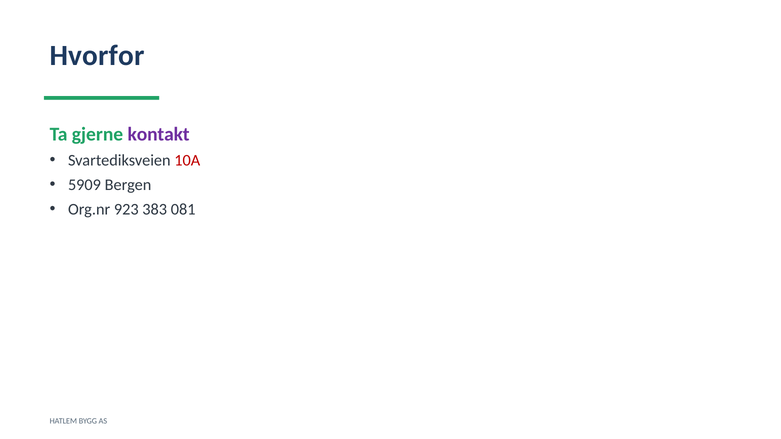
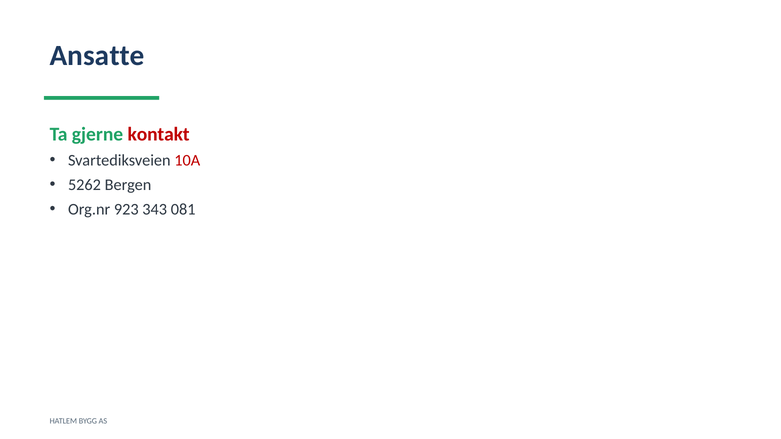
Hvorfor: Hvorfor -> Ansatte (97, 56)
kontakt colour: purple -> red (159, 134)
5909: 5909 -> 5262 (84, 185)
383: 383 -> 343 (155, 209)
